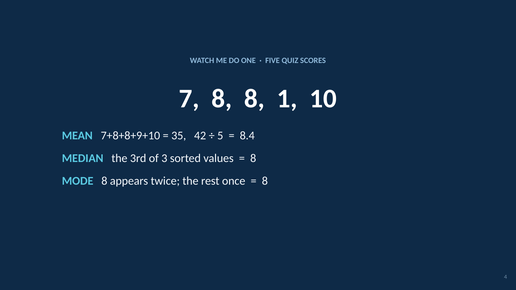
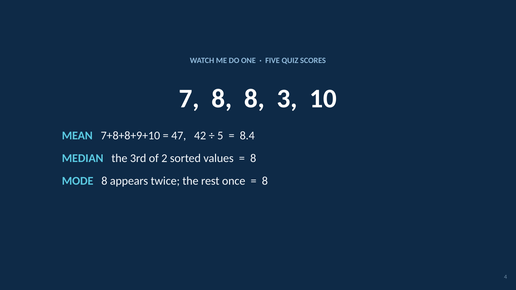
1: 1 -> 3 (287, 99)
35: 35 -> 47 (179, 136)
3: 3 -> 2 (164, 158)
